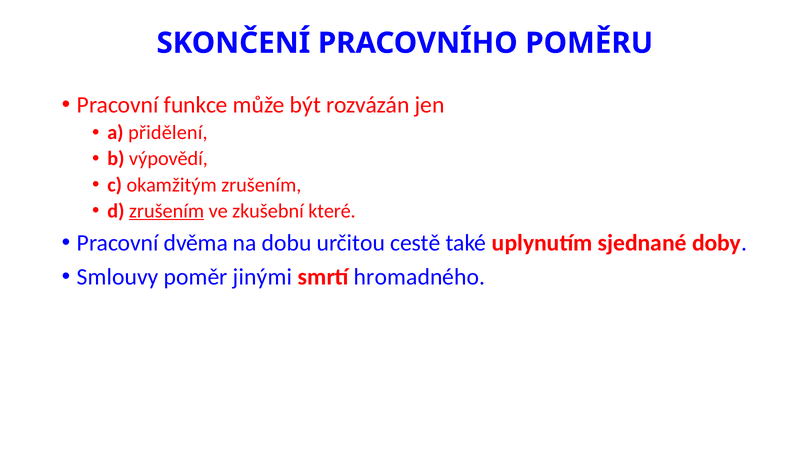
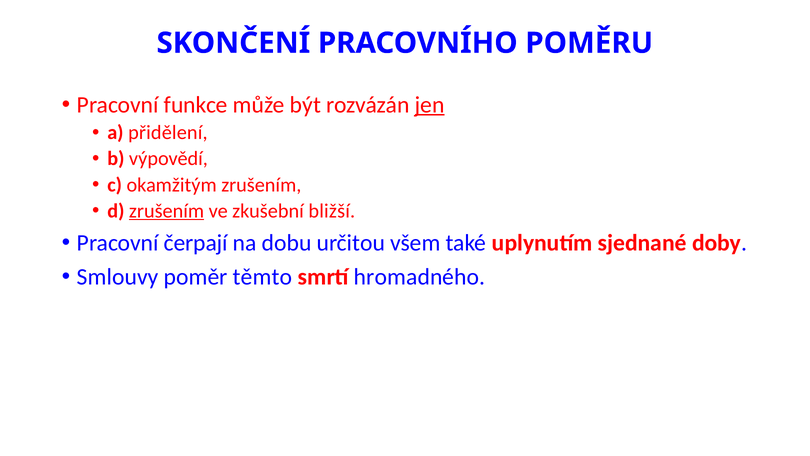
jen underline: none -> present (430, 105)
které: které -> bližší (332, 211)
dvěma: dvěma -> čerpají (196, 243)
cestě: cestě -> všem (415, 243)
jinými: jinými -> těmto (263, 277)
